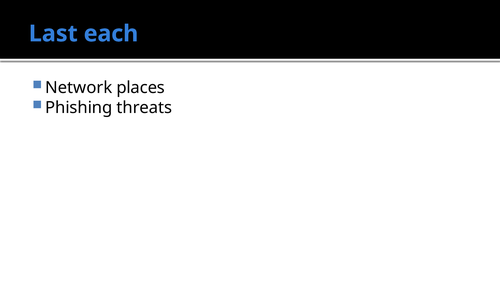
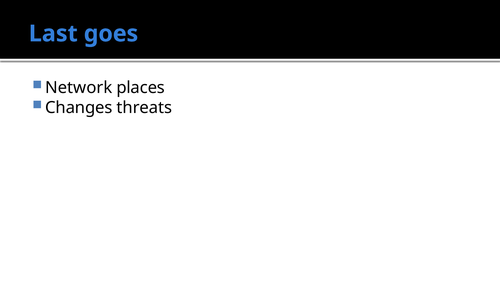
each: each -> goes (111, 34)
Phishing: Phishing -> Changes (79, 108)
